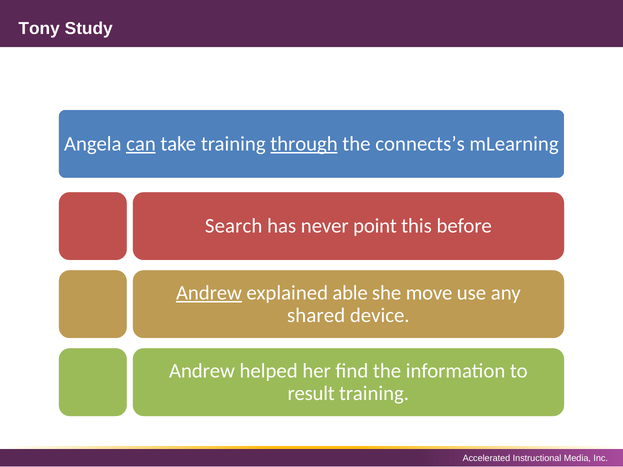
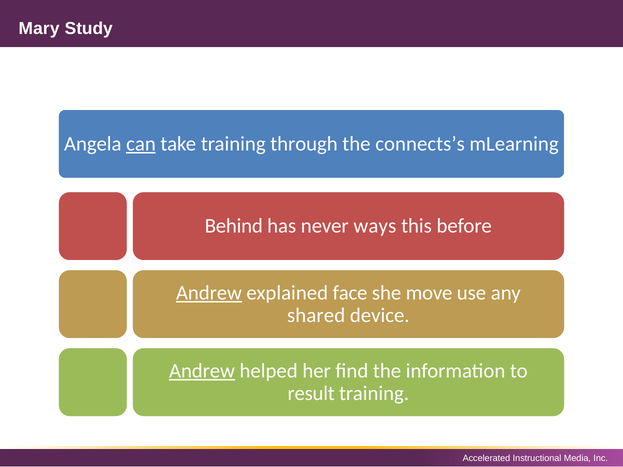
Tony: Tony -> Mary (39, 29)
through underline: present -> none (304, 144)
Search: Search -> Behind (234, 226)
point: point -> ways (375, 226)
able: able -> face (350, 293)
Andrew underline: none -> present (202, 371)
